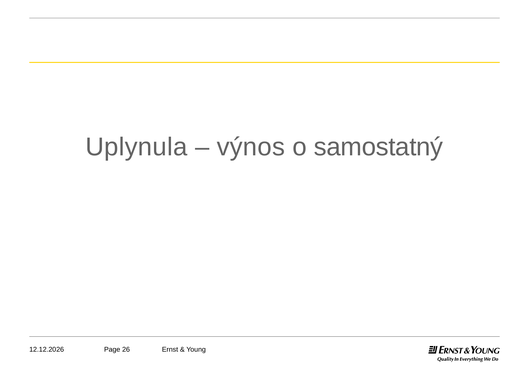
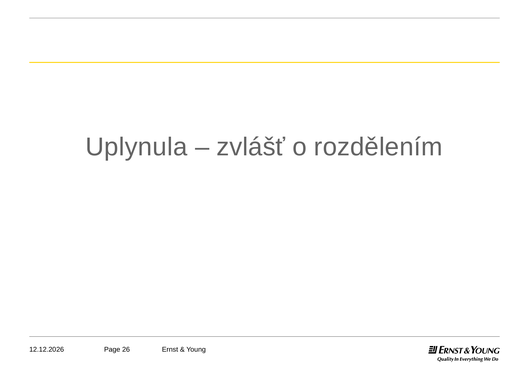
výnos: výnos -> zvlášť (251, 147)
samostatný: samostatný -> rozdělením (378, 147)
